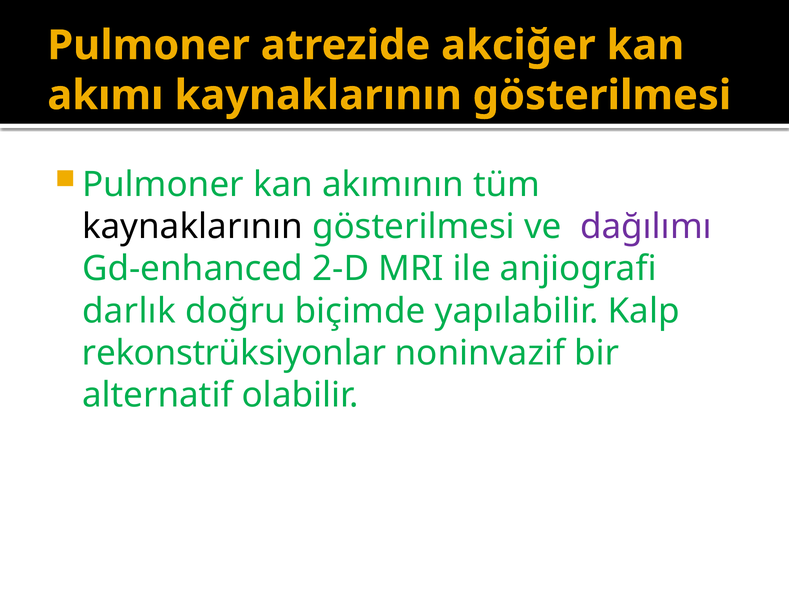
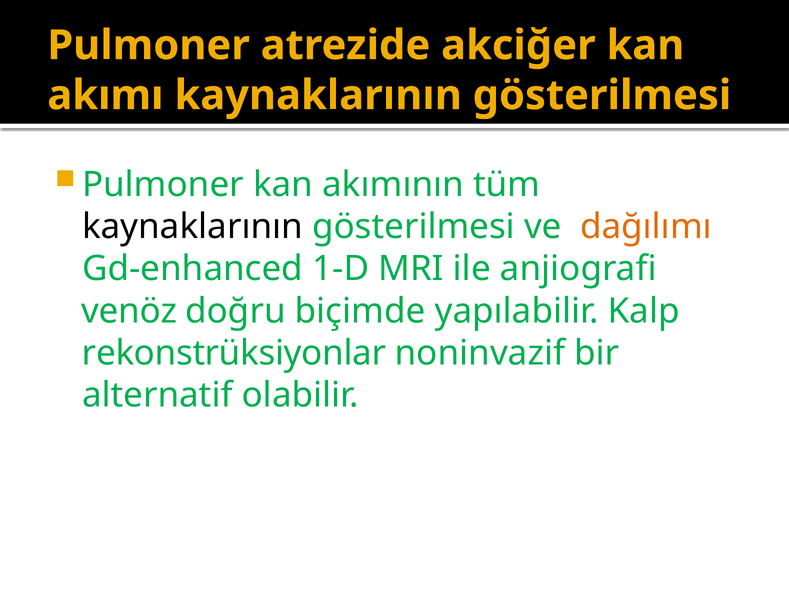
dağılımı colour: purple -> orange (646, 227)
2-D: 2-D -> 1-D (341, 269)
darlık: darlık -> venöz (129, 311)
